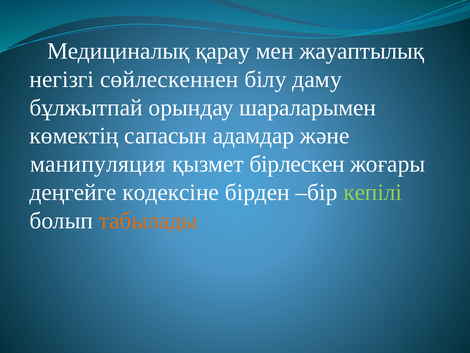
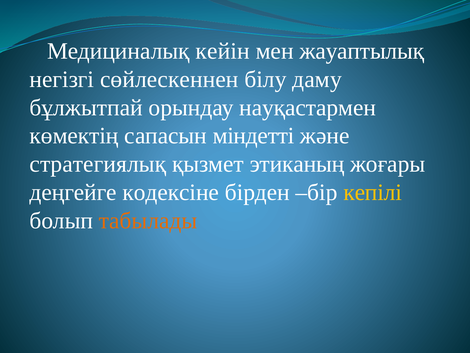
қарау: қарау -> кейін (223, 51)
шараларымен: шараларымен -> науқастармен (308, 108)
адамдар: адамдар -> міндетті (254, 136)
манипуляция: манипуляция -> стратегиялық (98, 164)
бірлескен: бірлескен -> этиканың (297, 164)
кепілі colour: light green -> yellow (373, 192)
